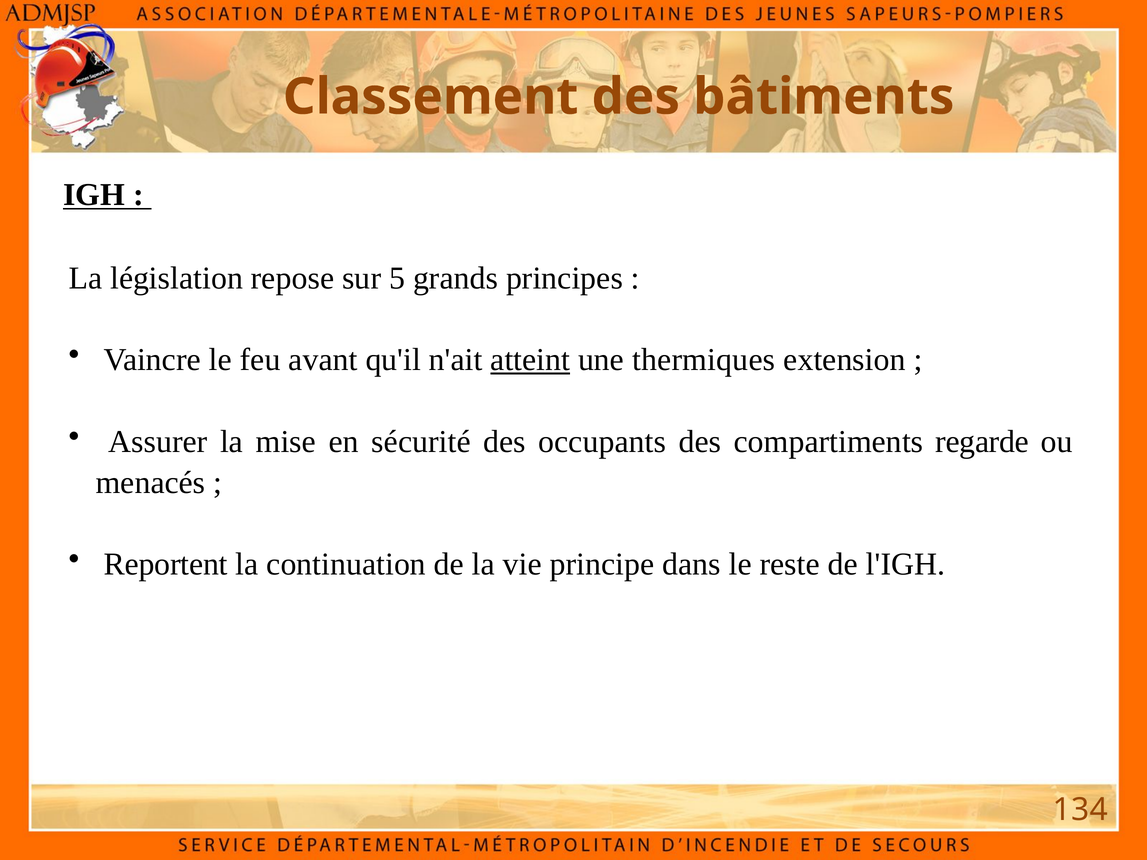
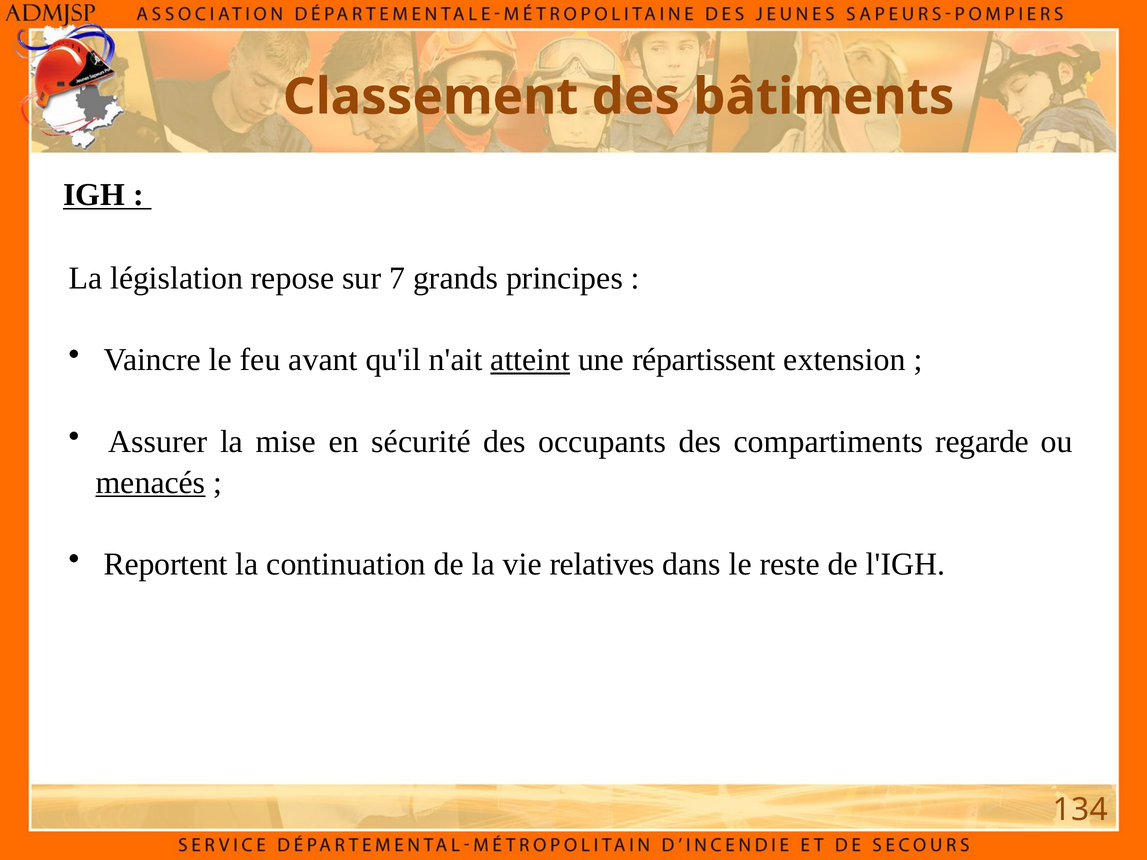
5: 5 -> 7 (397, 278)
thermiques: thermiques -> répartissent (704, 360)
menacés underline: none -> present (151, 483)
principe: principe -> relatives (602, 565)
